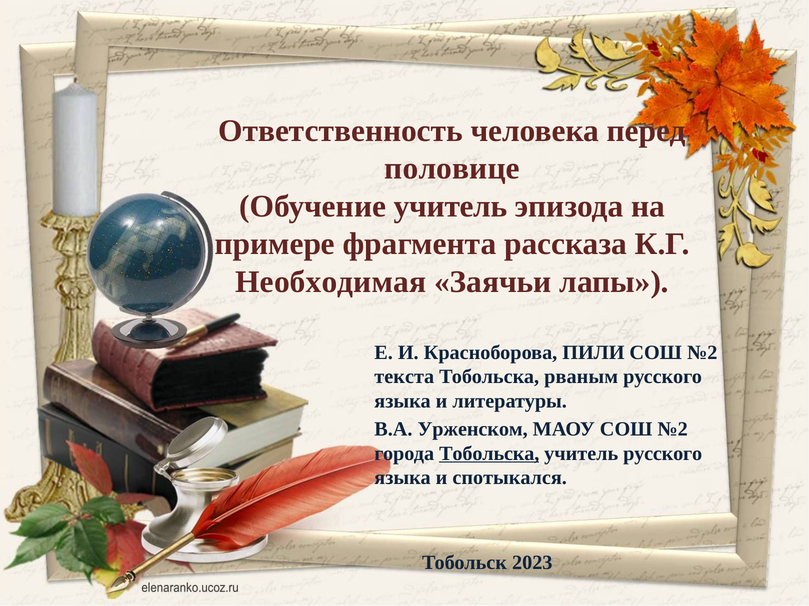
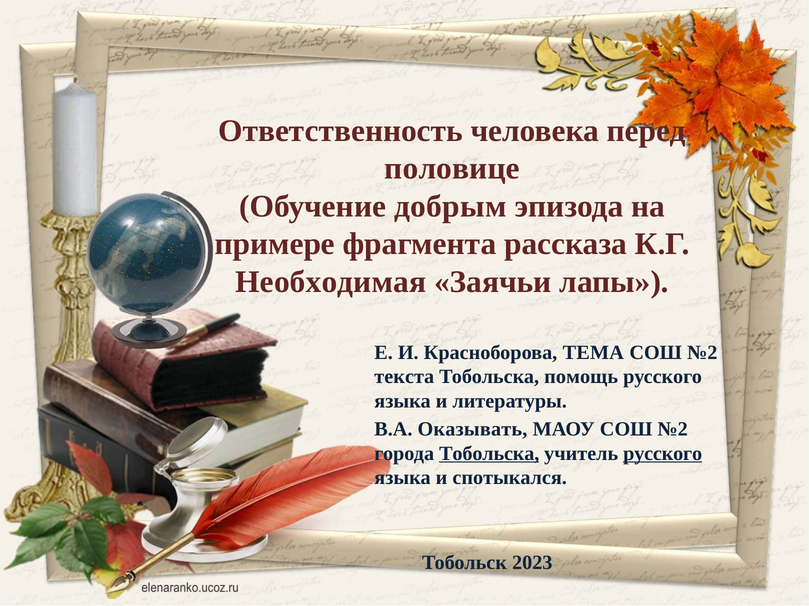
Обучение учитель: учитель -> добрым (450, 207)
ПИЛИ: ПИЛИ -> ТЕМА (593, 353)
рваным: рваным -> помощь (581, 377)
Урженском: Урженском -> Оказывать (472, 430)
русского underline: none -> present (663, 454)
